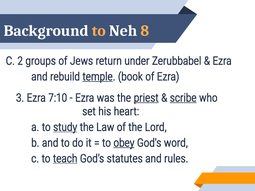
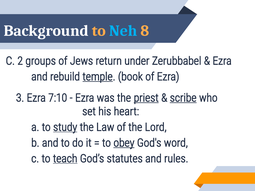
Neh colour: white -> light blue (123, 31)
